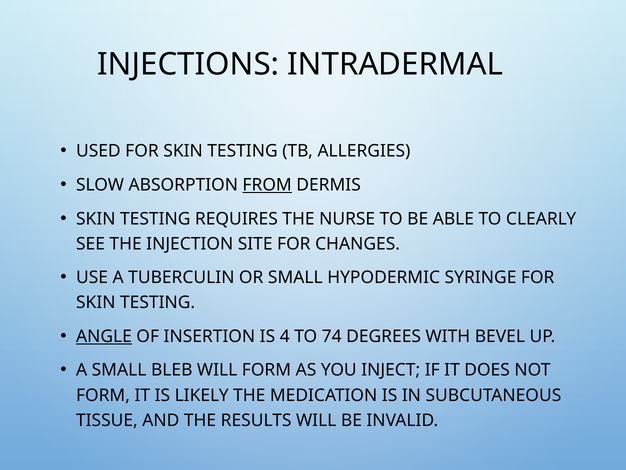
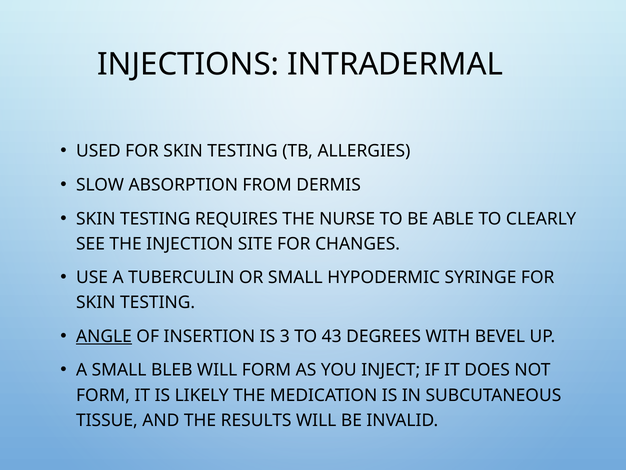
FROM underline: present -> none (267, 185)
4: 4 -> 3 (285, 336)
74: 74 -> 43 (332, 336)
